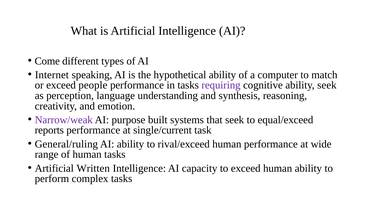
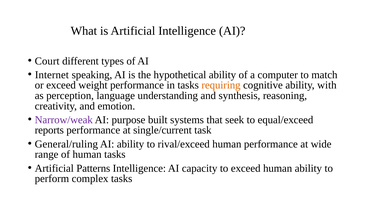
Come: Come -> Court (47, 61)
people: people -> weight (93, 85)
requiring colour: purple -> orange (221, 85)
ability seek: seek -> with (327, 85)
Written: Written -> Patterns (93, 168)
